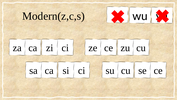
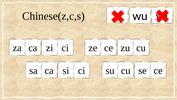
Modern(z,c,s: Modern(z,c,s -> Chinese(z,c,s (54, 16)
